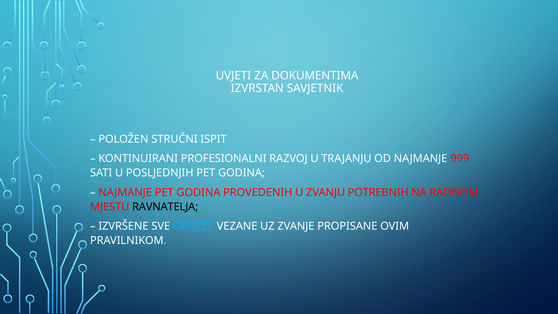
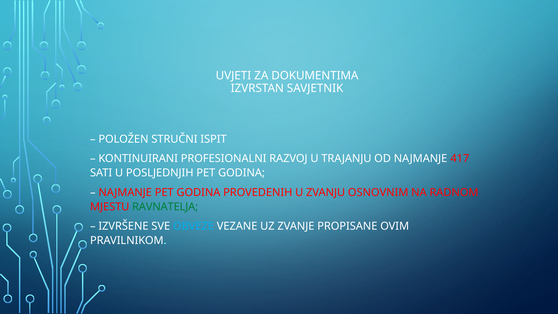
999: 999 -> 417 (460, 159)
POTREBNIH: POTREBNIH -> OSNOVNIM (378, 192)
RAVNATELJA colour: black -> green (165, 207)
